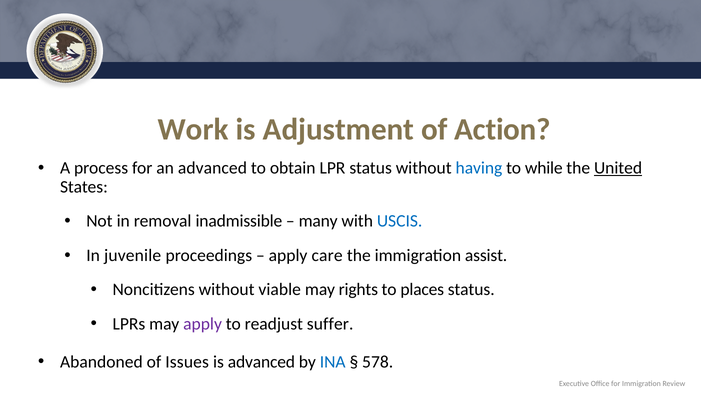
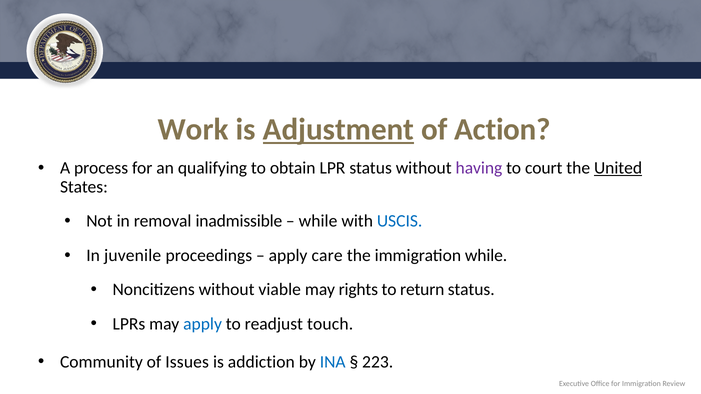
Adjustment underline: none -> present (338, 130)
an advanced: advanced -> qualifying (213, 168)
having colour: blue -> purple (479, 168)
while: while -> court (544, 168)
many: many -> while (318, 221)
immigration assist: assist -> while (486, 256)
places: places -> return (422, 290)
apply colour: purple -> blue (203, 324)
suffer: suffer -> touch (330, 324)
Abandoned: Abandoned -> Community (101, 362)
is advanced: advanced -> addiction (261, 362)
578: 578 -> 223 (378, 362)
